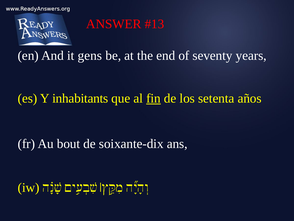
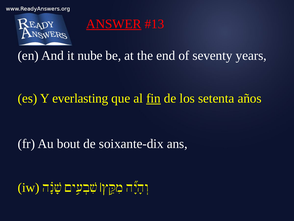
ANSWER underline: none -> present (114, 24)
gens: gens -> nube (90, 56)
inhabitants: inhabitants -> everlasting (80, 98)
